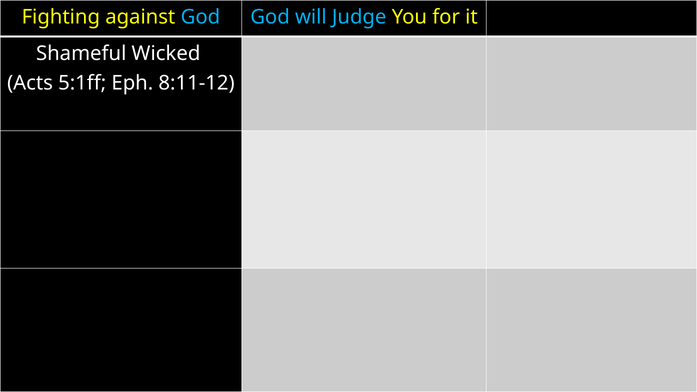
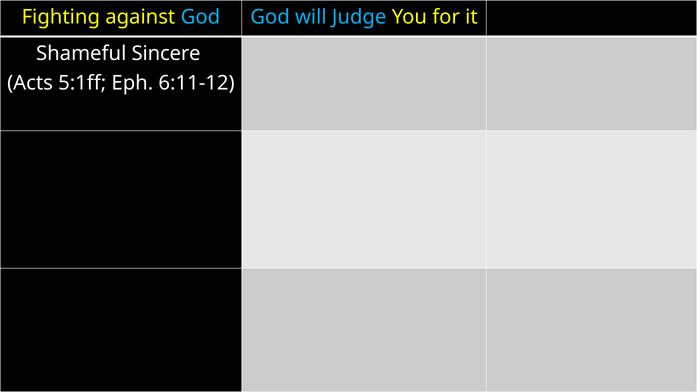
Wicked: Wicked -> Sincere (166, 54)
8:11-12: 8:11-12 -> 6:11-12 (197, 83)
